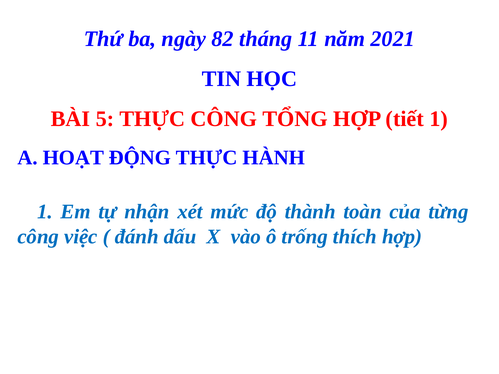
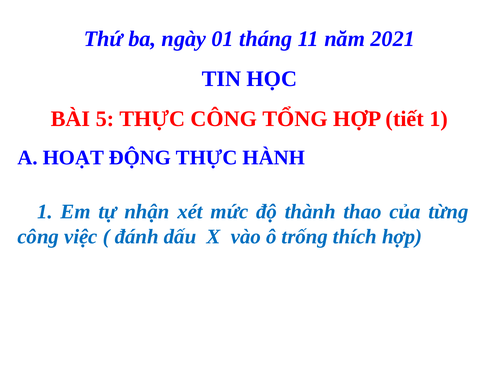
82: 82 -> 01 (223, 39)
toàn: toàn -> thao (363, 212)
